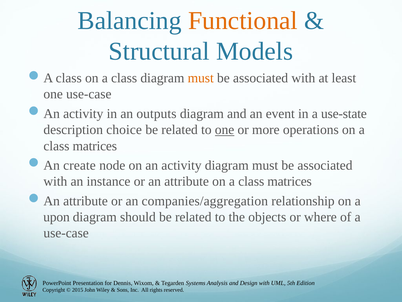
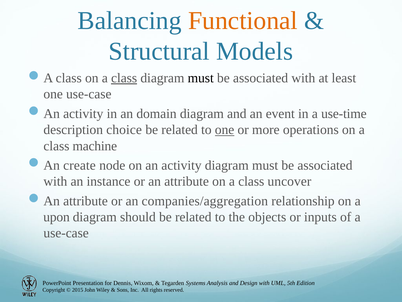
class underline: none -> present (124, 78)
must colour: orange -> black (201, 78)
outputs: outputs -> domain (157, 114)
use-state: use-state -> use-time (344, 114)
matrices: matrices -> machine (95, 146)
matrices: matrices -> uncover (289, 181)
where: where -> inputs (320, 217)
